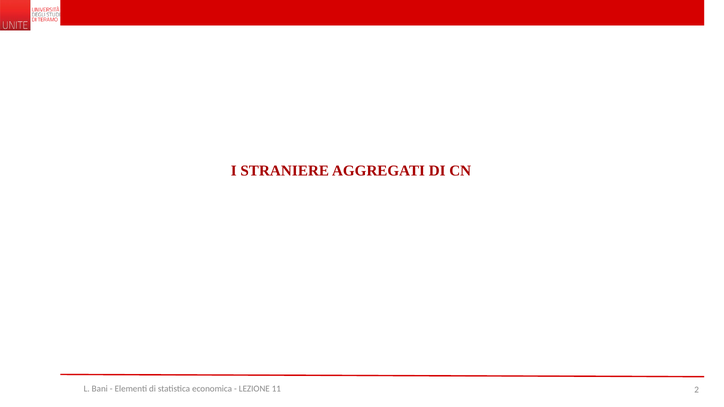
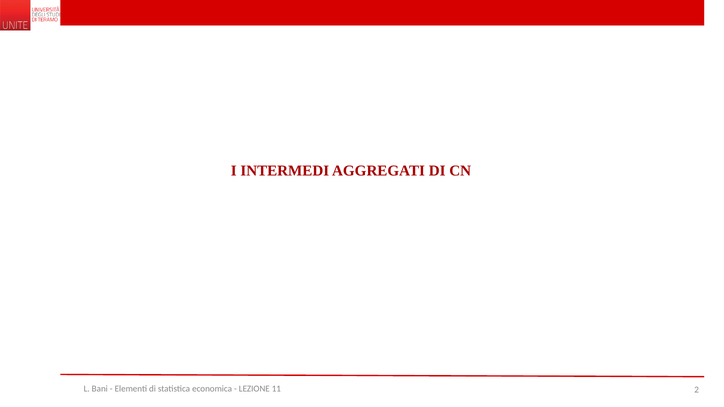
STRANIERE: STRANIERE -> INTERMEDI (285, 171)
